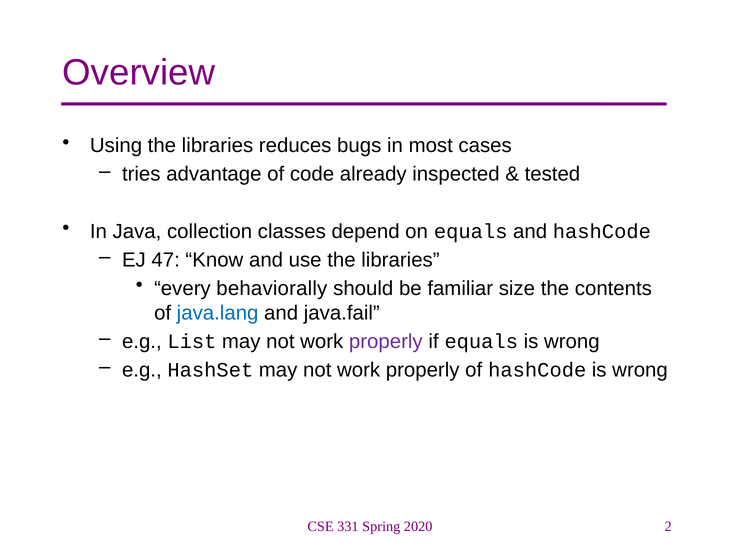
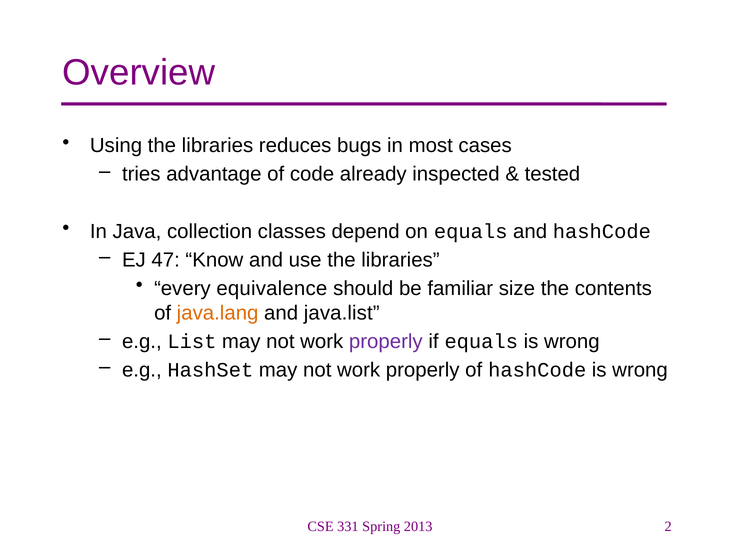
behaviorally: behaviorally -> equivalence (272, 289)
java.lang colour: blue -> orange (218, 313)
java.fail: java.fail -> java.list (342, 313)
2020: 2020 -> 2013 (418, 527)
